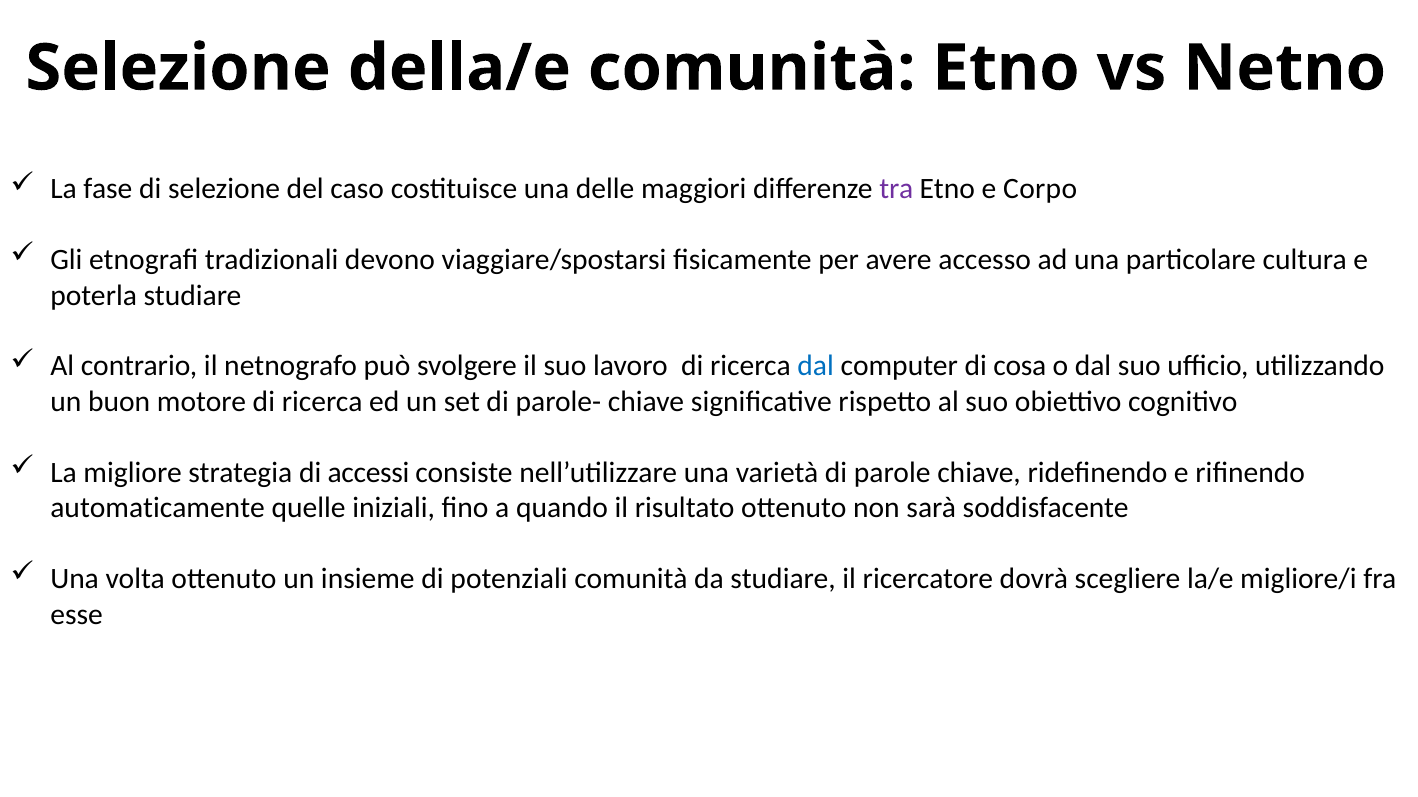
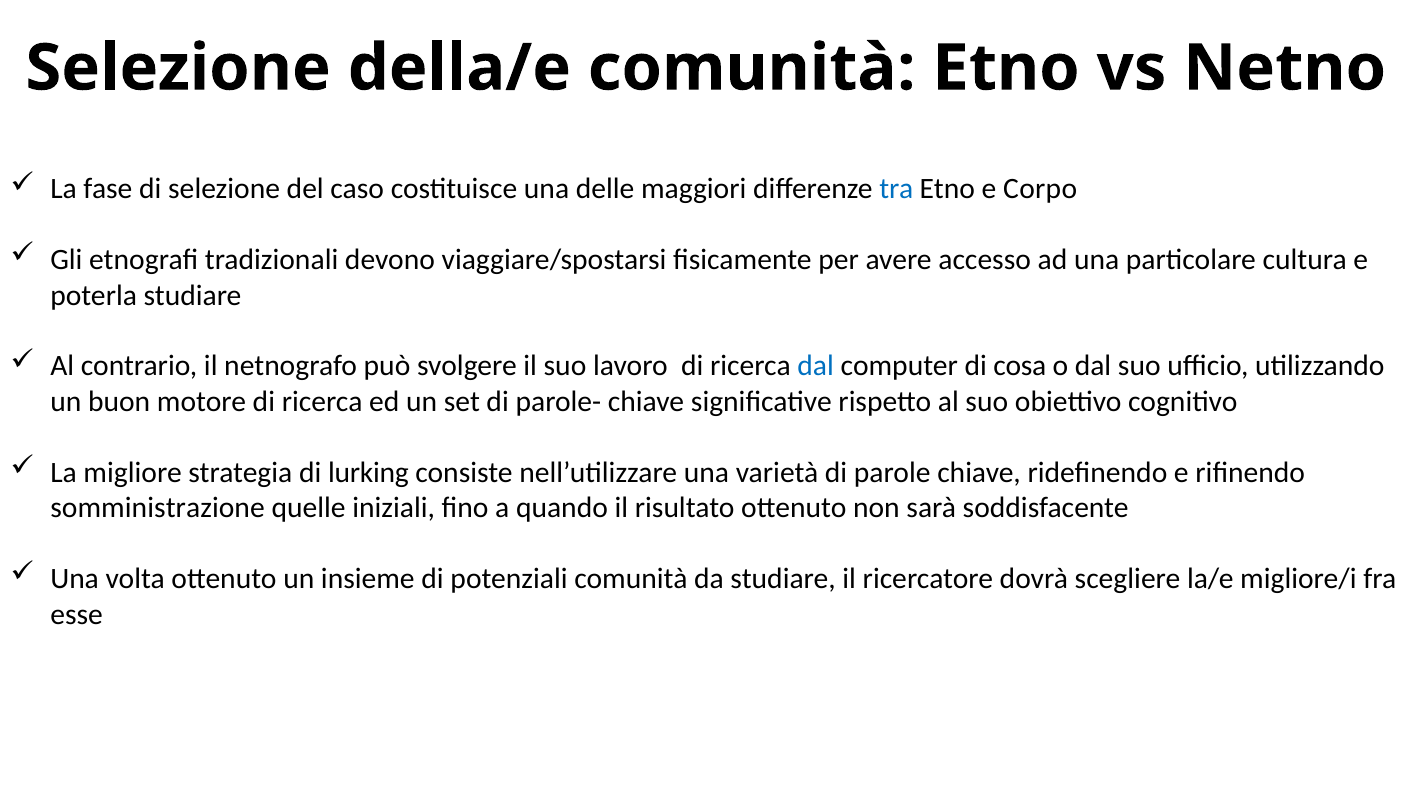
tra colour: purple -> blue (896, 189)
accessi: accessi -> lurking (368, 473)
automaticamente: automaticamente -> somministrazione (158, 508)
